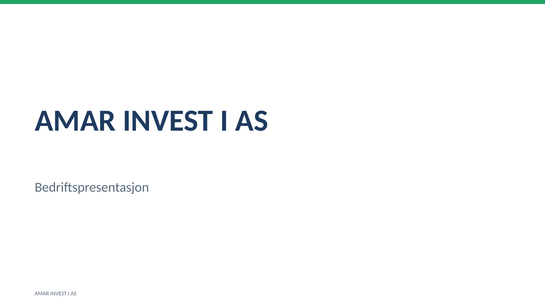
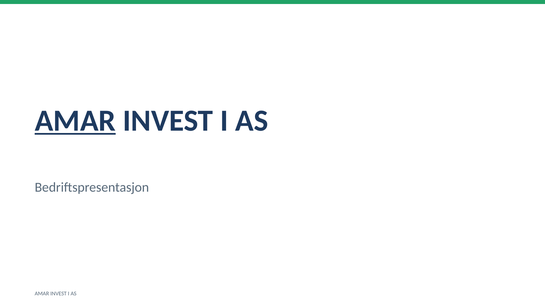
AMAR underline: none -> present (75, 121)
